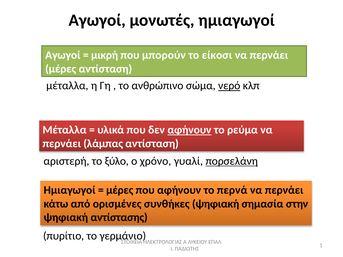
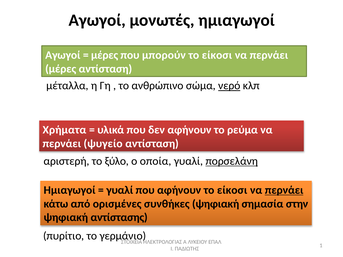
μικρή: μικρή -> μέρες (105, 55)
Μέταλλα: Μέταλλα -> Χρήματα (64, 130)
αφήνουν underline: present -> none (189, 130)
λάμπας: λάμπας -> ψυγείο (103, 144)
χρόνο: χρόνο -> οποία (156, 161)
μέρες: μέρες -> γυαλί (120, 190)
αφήνουν το περνά: περνά -> είκοσι (232, 190)
περνάει underline: none -> present (284, 190)
